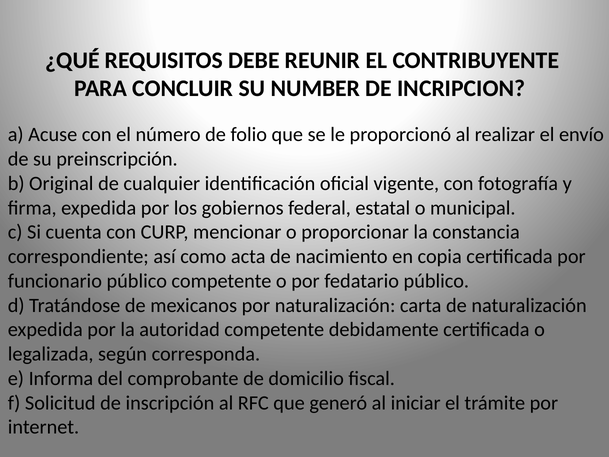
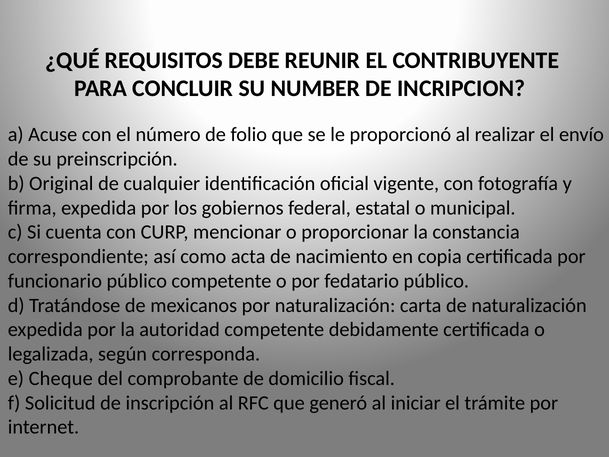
Informa: Informa -> Cheque (61, 378)
